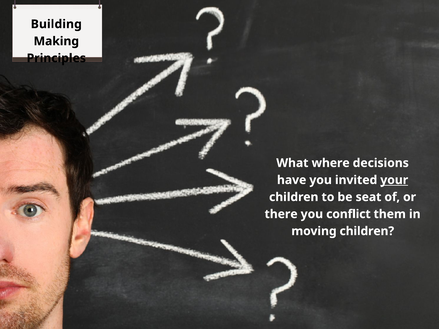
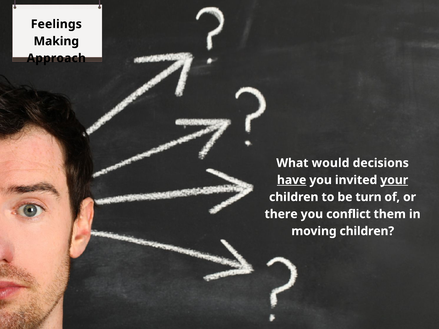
Building: Building -> Feelings (56, 24)
Principles: Principles -> Approach (56, 58)
where: where -> would (331, 163)
have underline: none -> present (292, 180)
seat: seat -> turn (369, 197)
